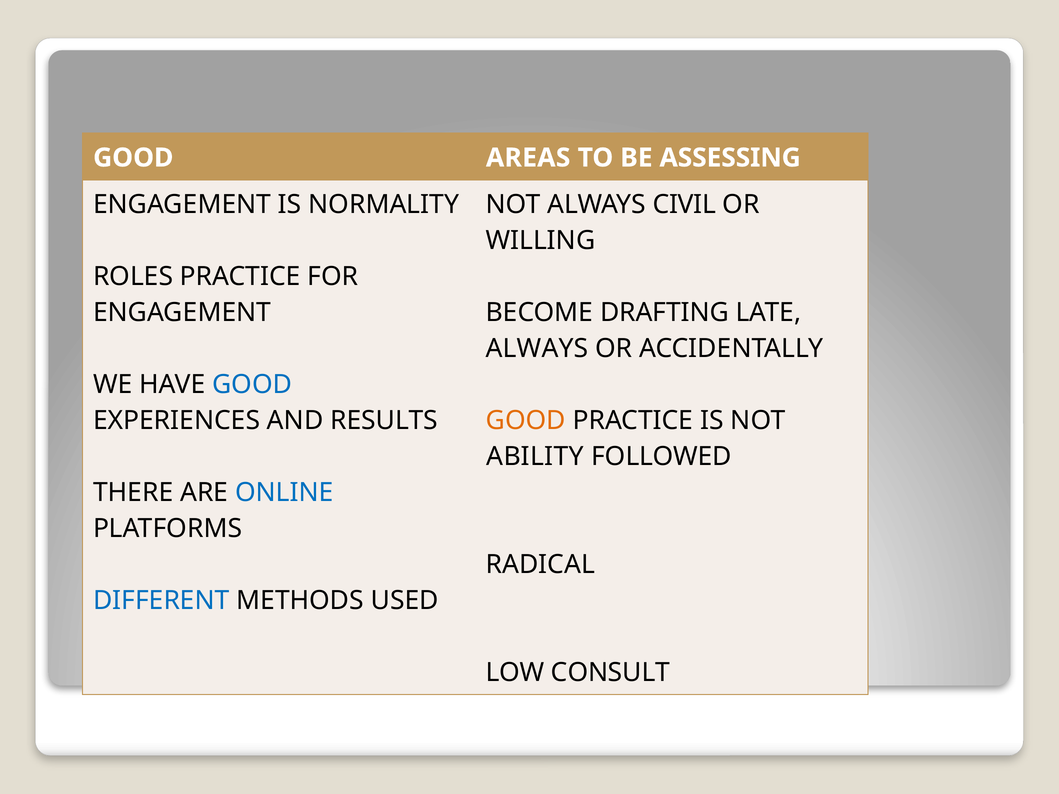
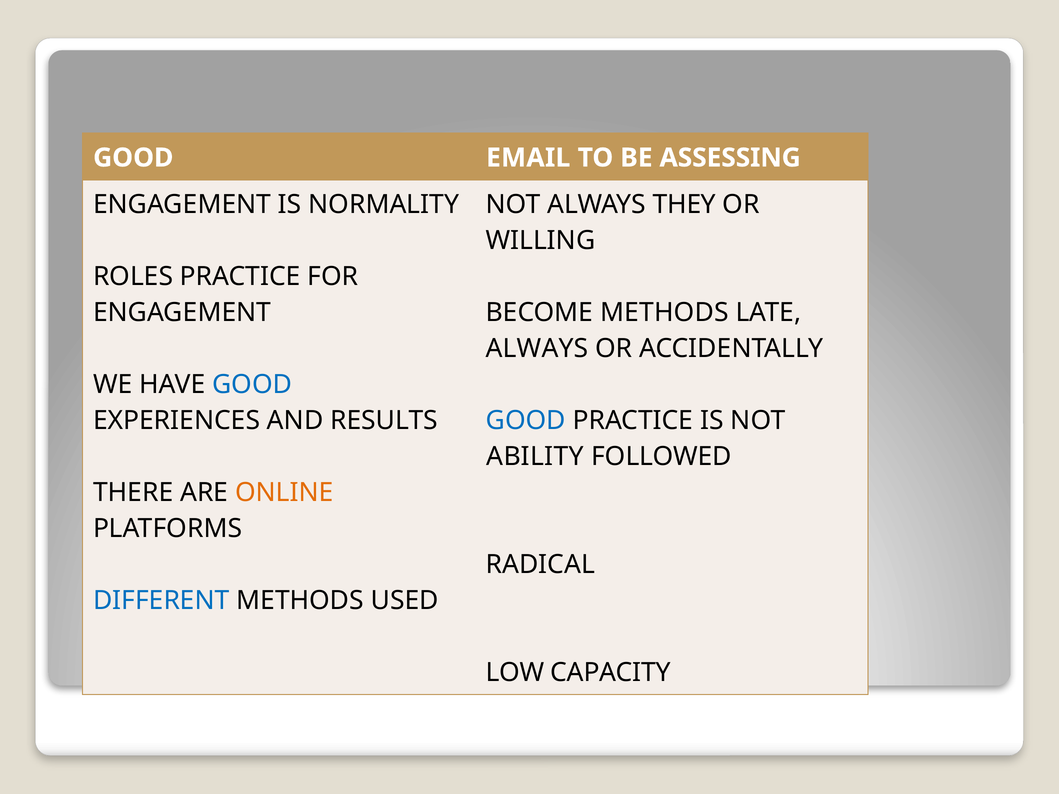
AREAS: AREAS -> EMAIL (528, 158)
CIVIL: CIVIL -> THEY (684, 204)
BECOME DRAFTING: DRAFTING -> METHODS (664, 313)
GOOD colour: orange -> blue (526, 421)
ONLINE colour: blue -> orange (284, 493)
CONSULT: CONSULT -> CAPACITY (611, 673)
